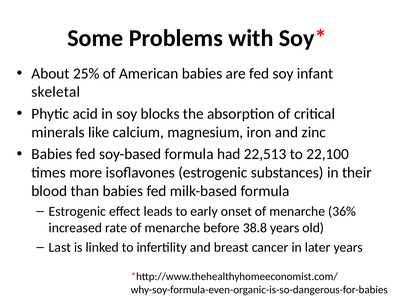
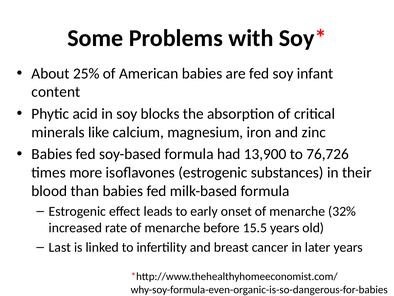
skeletal: skeletal -> content (56, 92)
22,513: 22,513 -> 13,900 (265, 154)
22,100: 22,100 -> 76,726 (328, 154)
36%: 36% -> 32% (342, 211)
38.8: 38.8 -> 15.5 (255, 227)
